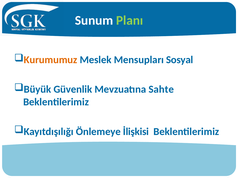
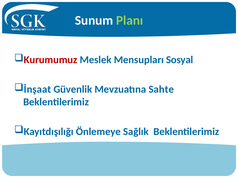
Kurumumuz colour: orange -> red (51, 60)
Büyük: Büyük -> İnşaat (37, 90)
İlişkisi: İlişkisi -> Sağlık (136, 132)
